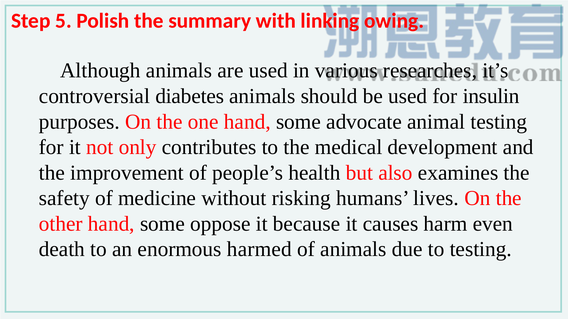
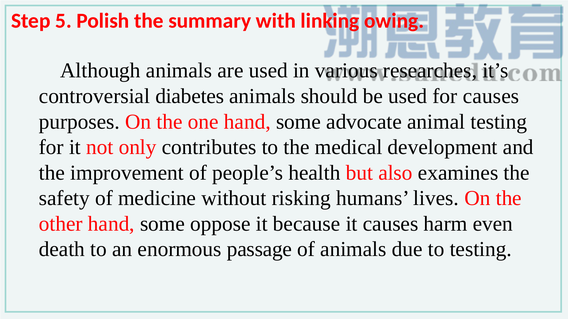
for insulin: insulin -> causes (491, 96)
harmed: harmed -> passage (259, 250)
